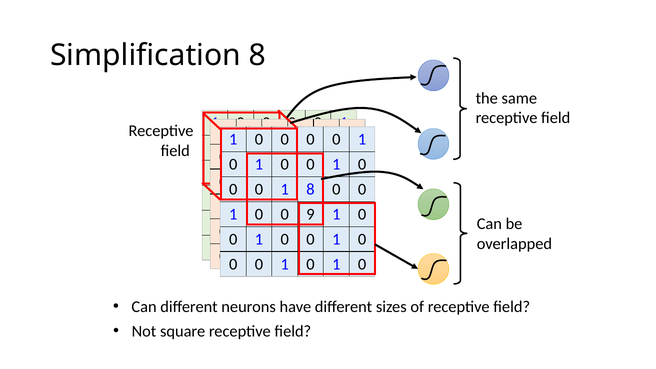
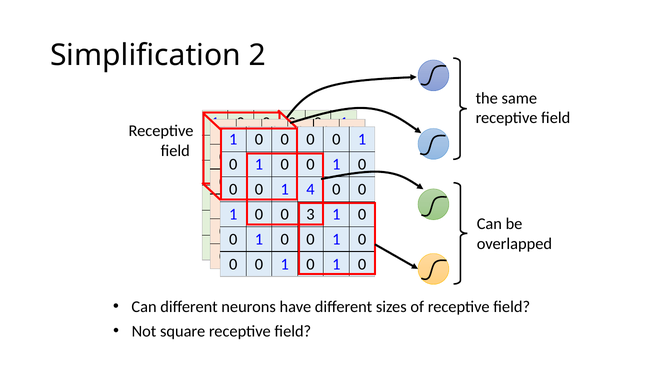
Simplification 8: 8 -> 2 (257, 55)
1 8: 8 -> 4 (311, 189)
9: 9 -> 3 (311, 214)
